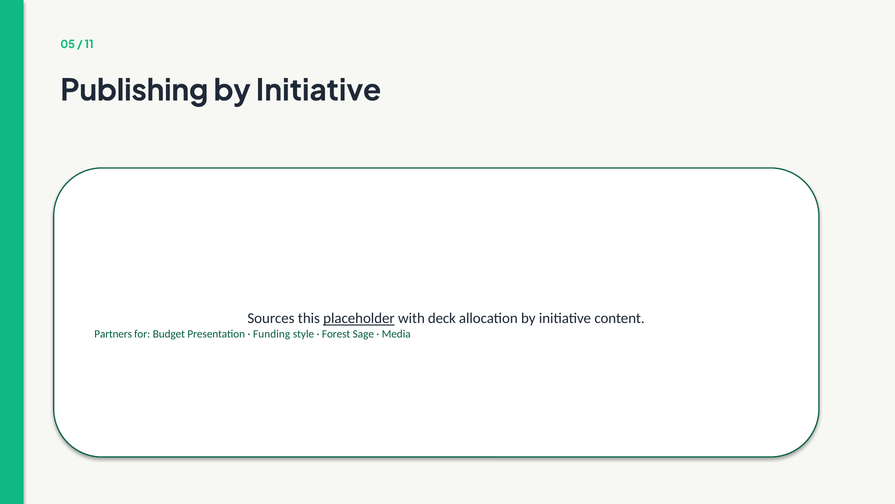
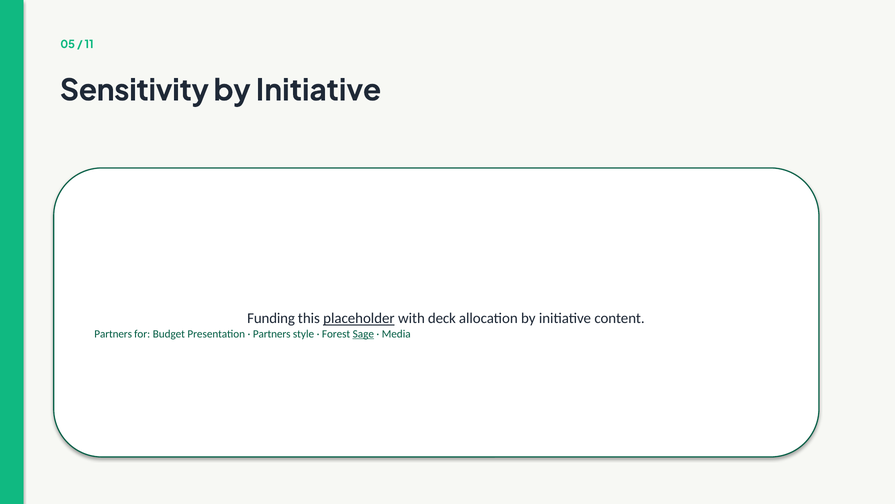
Publishing: Publishing -> Sensitivity (134, 90)
Sources: Sources -> Funding (271, 318)
Funding: Funding -> Partners (272, 334)
Sage underline: none -> present (363, 334)
